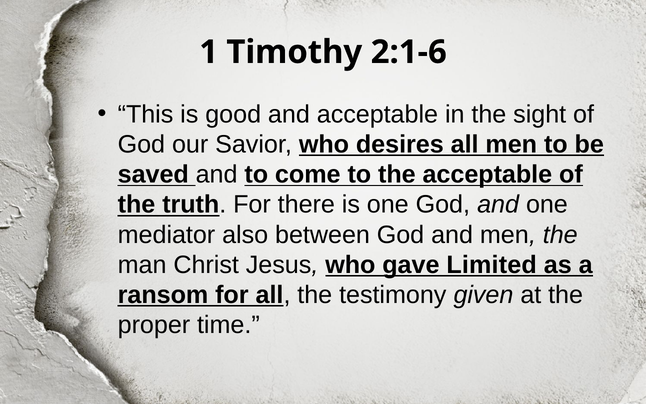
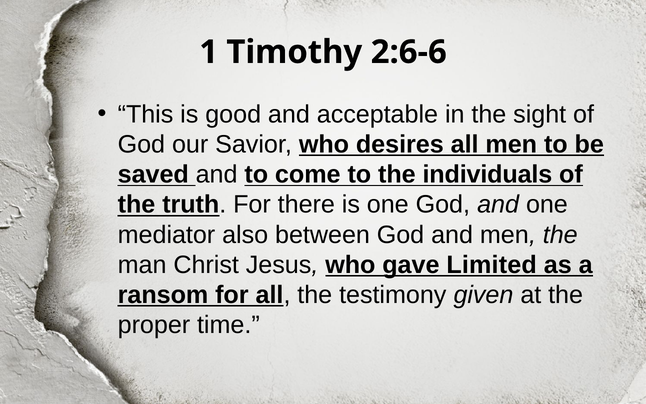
2:1-6: 2:1-6 -> 2:6-6 (409, 52)
the acceptable: acceptable -> individuals (487, 174)
